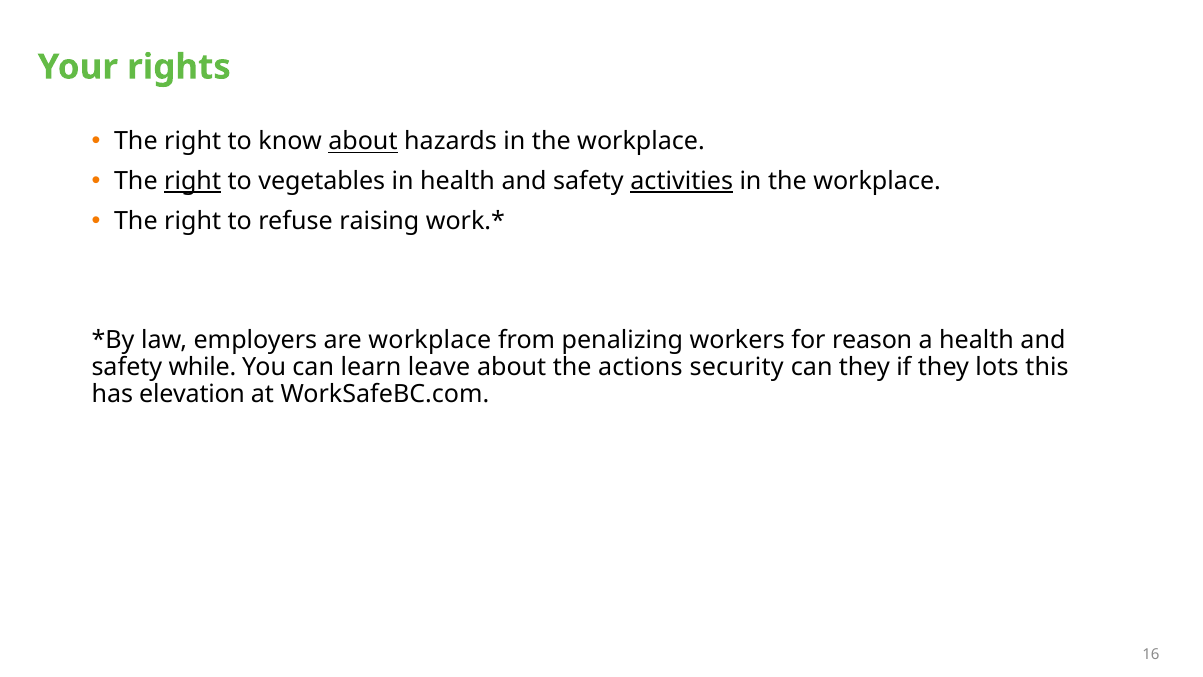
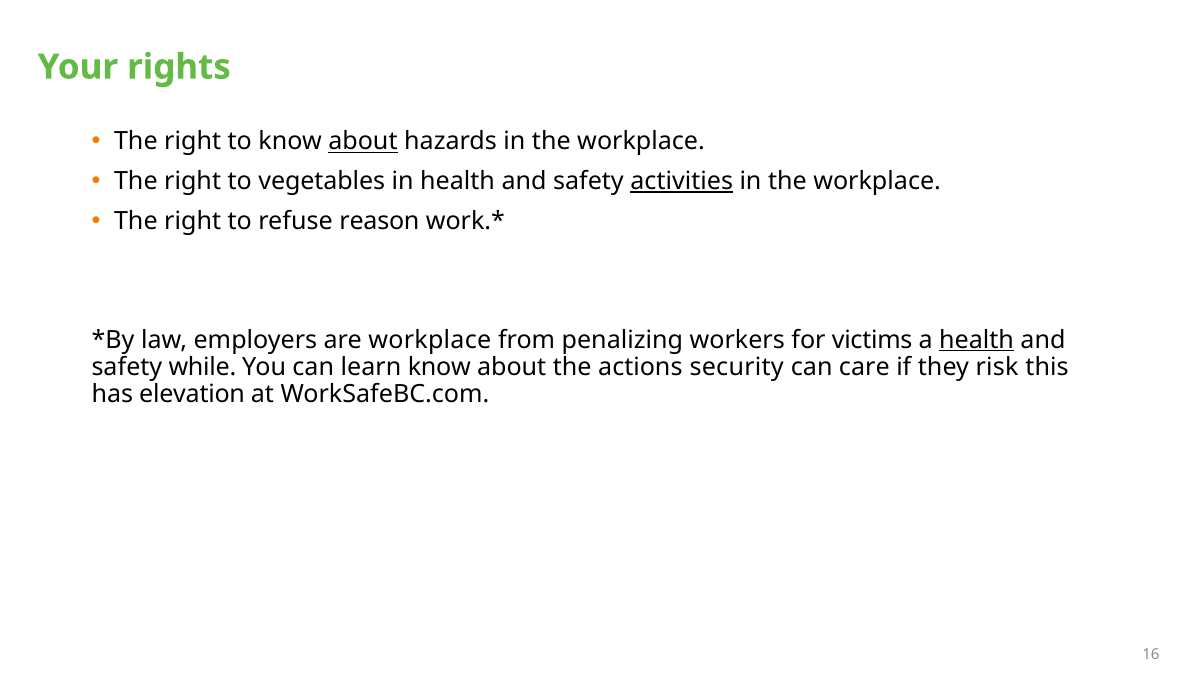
right underline: present -> none (193, 181)
raising: raising -> reason (379, 221)
reason: reason -> victims (872, 340)
health underline: none -> present (977, 340)
learn leave: leave -> know (439, 367)
can they: they -> care (864, 367)
lots: lots -> risk (997, 367)
